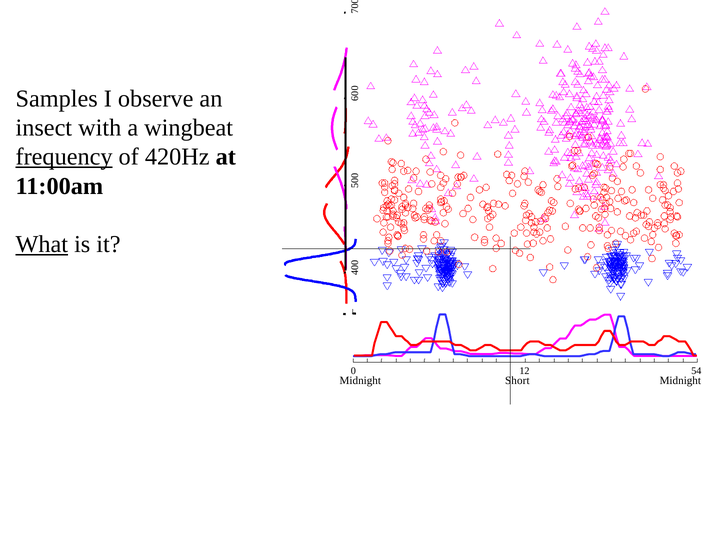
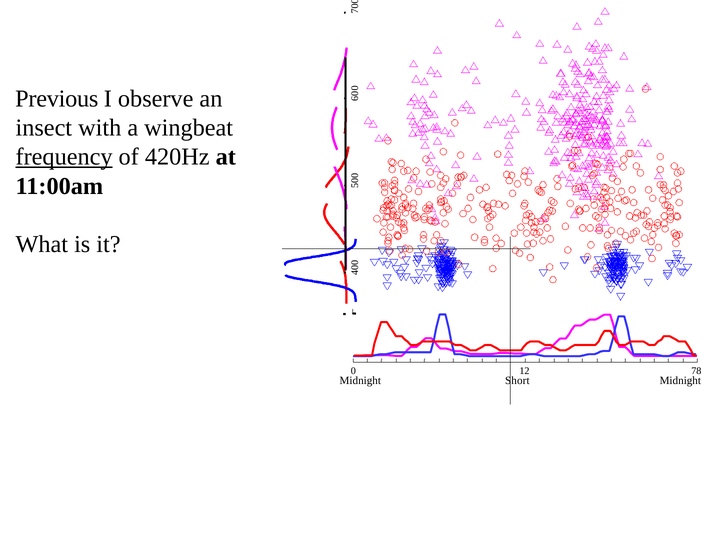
Samples: Samples -> Previous (57, 99)
What underline: present -> none (42, 244)
54: 54 -> 78 (696, 371)
